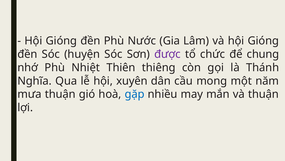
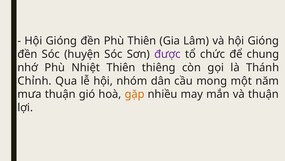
Phù Nước: Nước -> Thiên (142, 41)
Nghĩa: Nghĩa -> Chỉnh (35, 81)
xuyên: xuyên -> nhóm (132, 81)
gặp colour: blue -> orange (135, 94)
